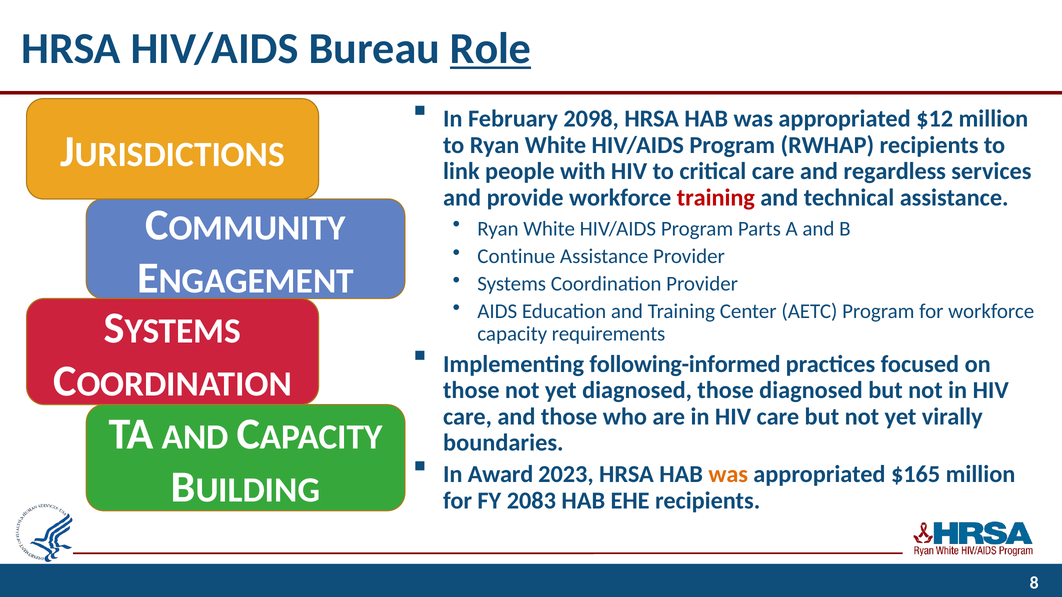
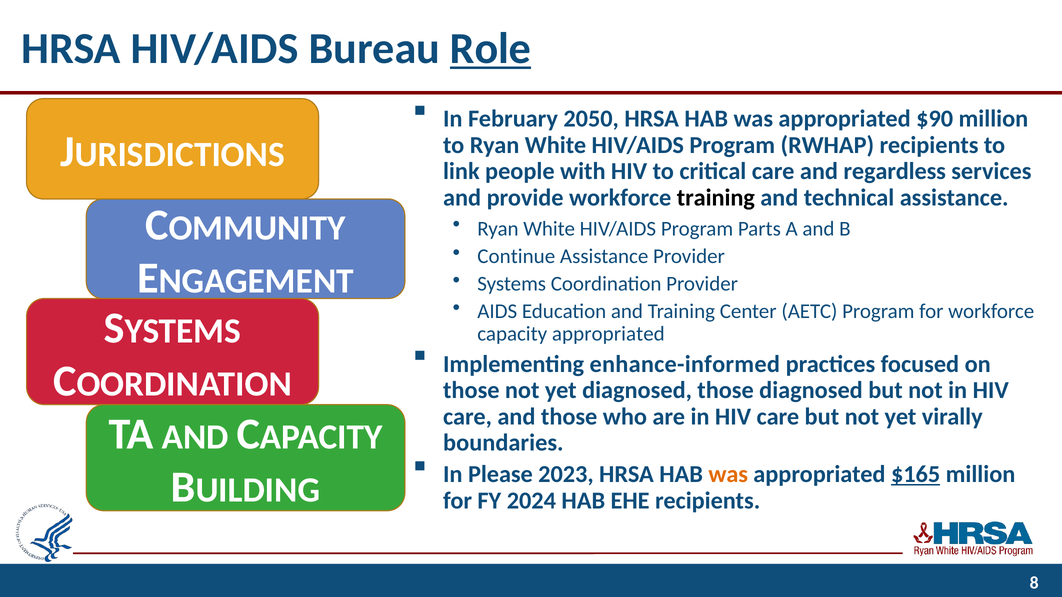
2098: 2098 -> 2050 (591, 119)
$12: $12 -> $90 (935, 119)
training colour: red -> black (716, 198)
capacity requirements: requirements -> appropriated (608, 334)
following-informed: following-informed -> enhance-informed (685, 364)
Award: Award -> Please (500, 475)
$165 underline: none -> present (916, 475)
2083: 2083 -> 2024 (531, 501)
